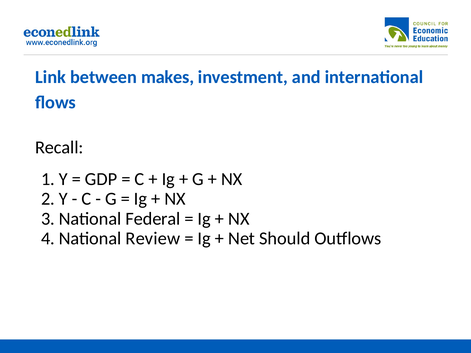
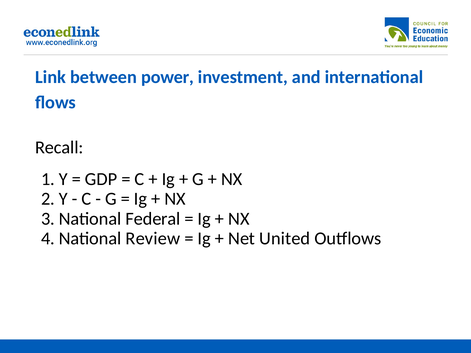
makes: makes -> power (168, 77)
Should: Should -> United (285, 239)
